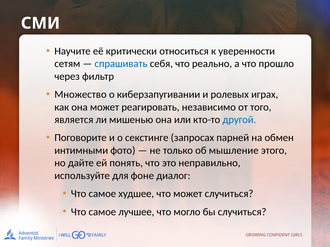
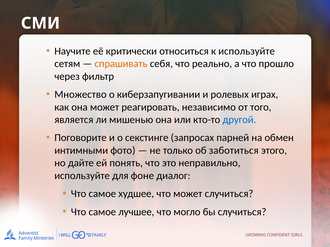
к уверенности: уверенности -> используйте (247, 51)
спрашивать colour: blue -> orange (121, 64)
мышление: мышление -> заботиться (234, 151)
